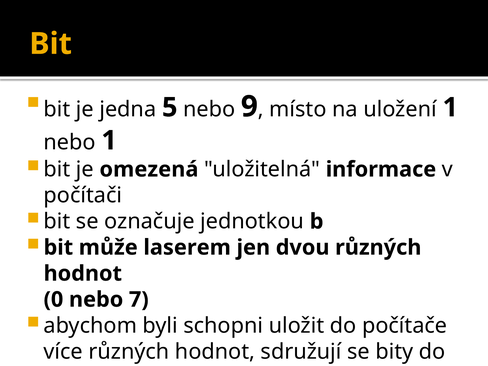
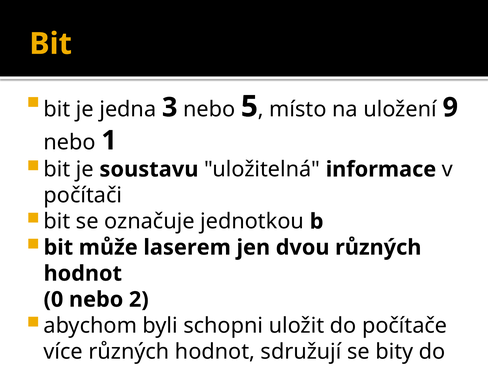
5: 5 -> 3 (170, 107)
9: 9 -> 5 (249, 107)
uložení 1: 1 -> 9 (450, 107)
omezená: omezená -> soustavu (149, 169)
7: 7 -> 2 (139, 300)
